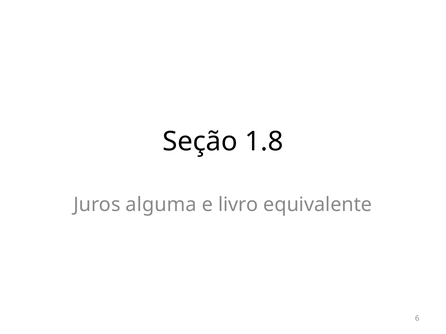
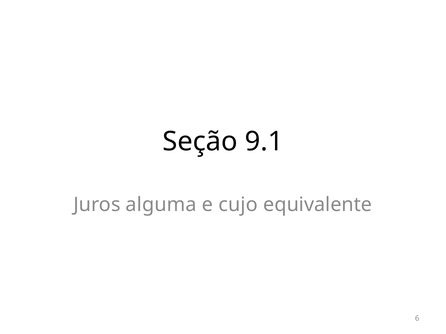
1.8: 1.8 -> 9.1 (264, 142)
livro: livro -> cujo (238, 205)
